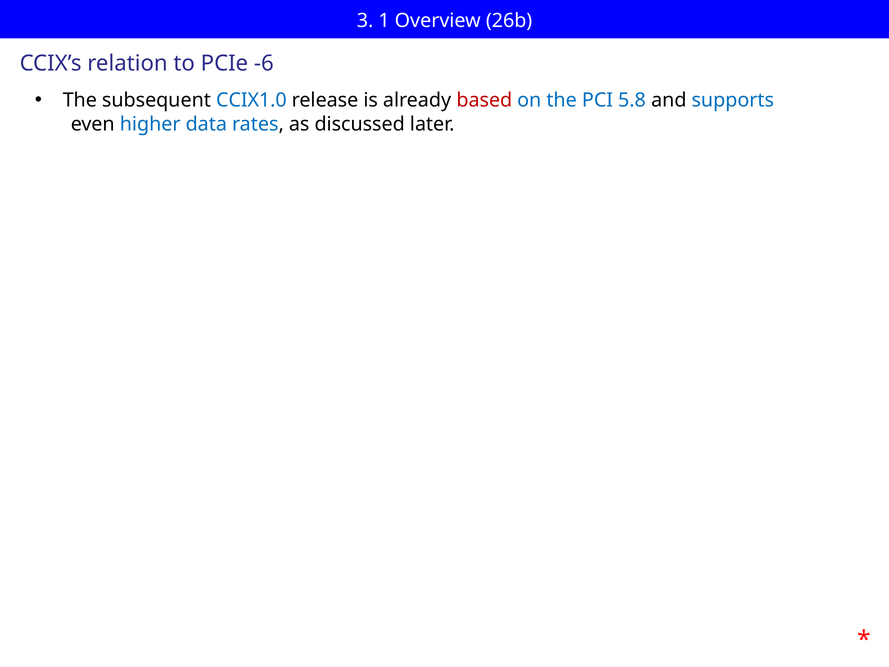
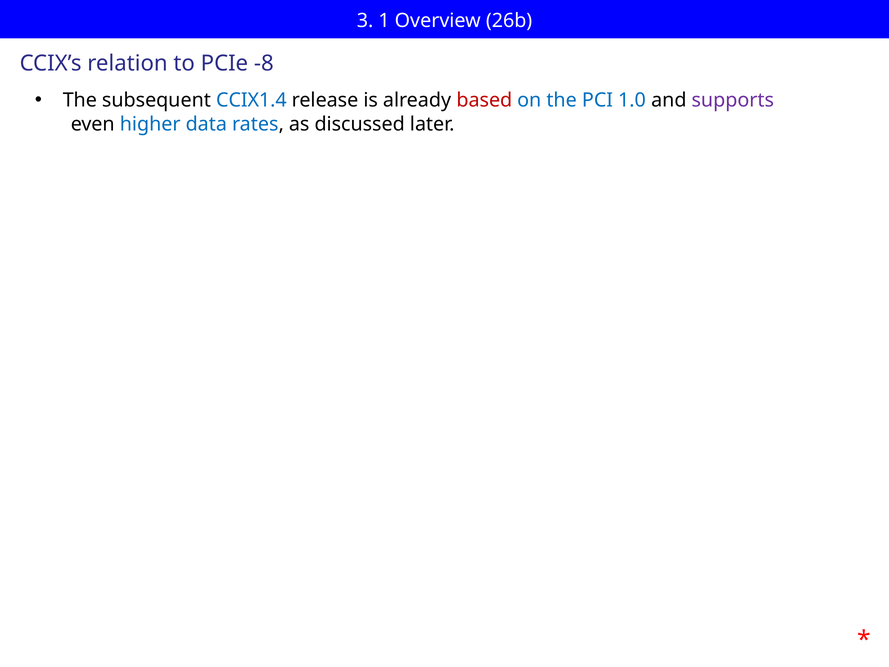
-6: -6 -> -8 (264, 63)
CCIX1.0: CCIX1.0 -> CCIX1.4 (251, 100)
5.8: 5.8 -> 1.0 (632, 100)
supports colour: blue -> purple (733, 100)
